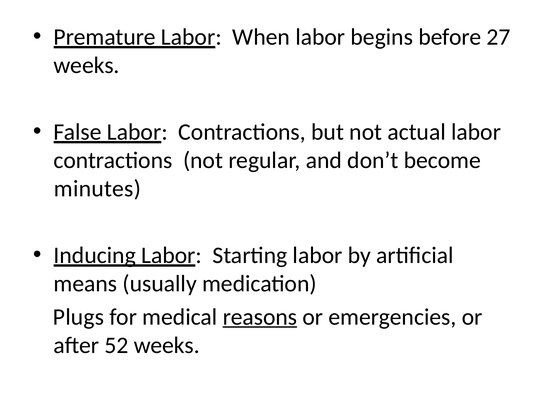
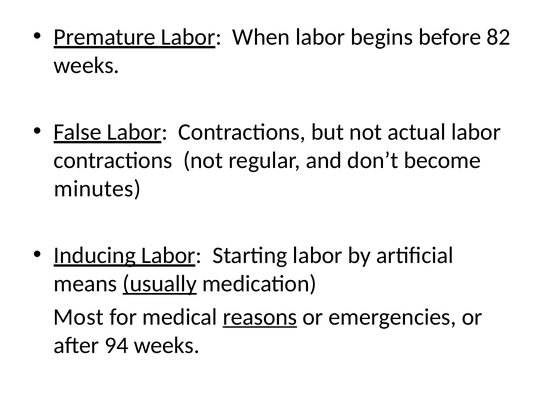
27: 27 -> 82 (499, 37)
usually underline: none -> present (160, 284)
Plugs: Plugs -> Most (78, 317)
52: 52 -> 94 (116, 346)
